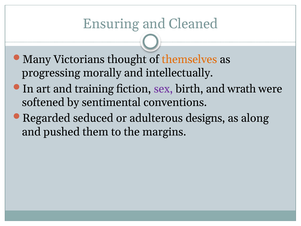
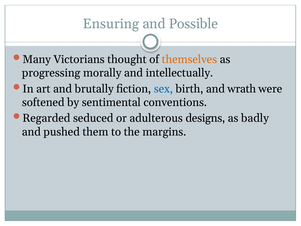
Cleaned: Cleaned -> Possible (193, 24)
training: training -> brutally (94, 89)
sex colour: purple -> blue (163, 89)
along: along -> badly (255, 118)
